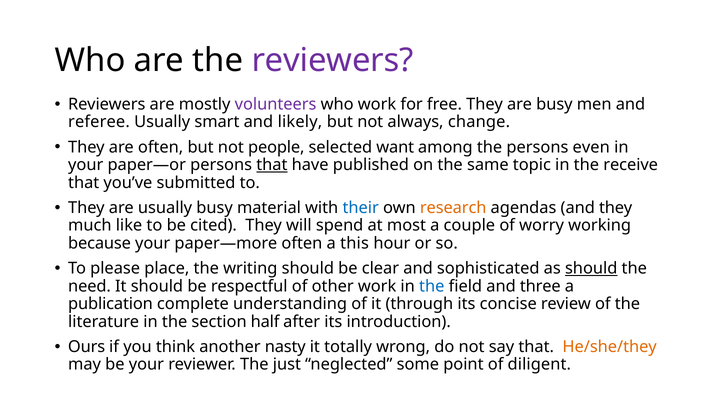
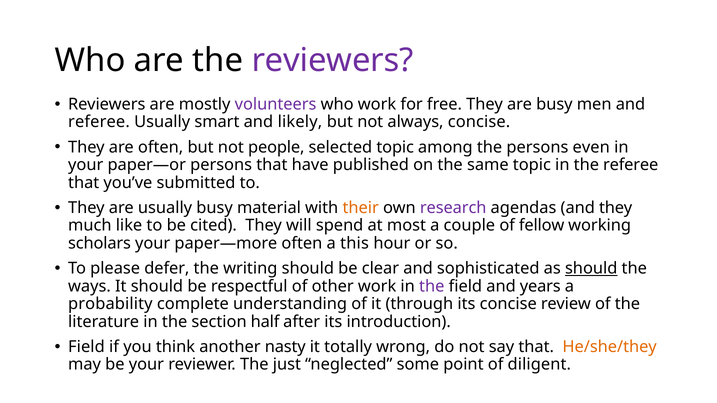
always change: change -> concise (479, 122)
selected want: want -> topic (395, 147)
that underline: present -> none (272, 165)
the receive: receive -> referee (631, 165)
their colour: blue -> orange (361, 208)
research colour: orange -> purple (453, 208)
worry: worry -> fellow (542, 226)
because: because -> scholars (100, 243)
place: place -> defer (167, 269)
need: need -> ways (89, 286)
the colour: blue -> purple (432, 286)
three: three -> years (540, 286)
publication: publication -> probability (110, 304)
Ours: Ours -> Field (86, 347)
